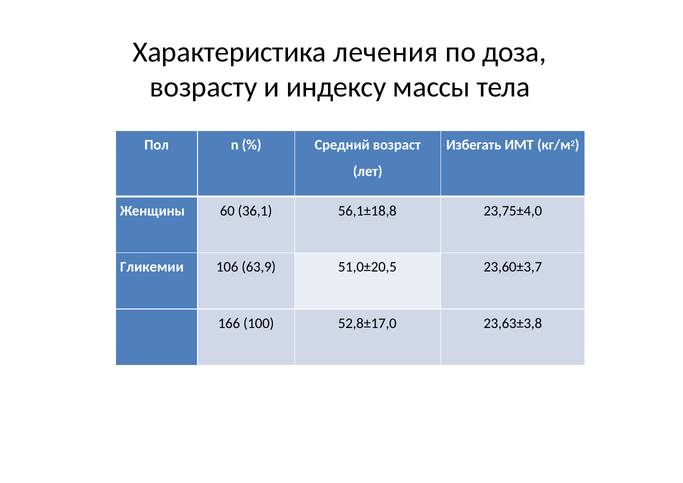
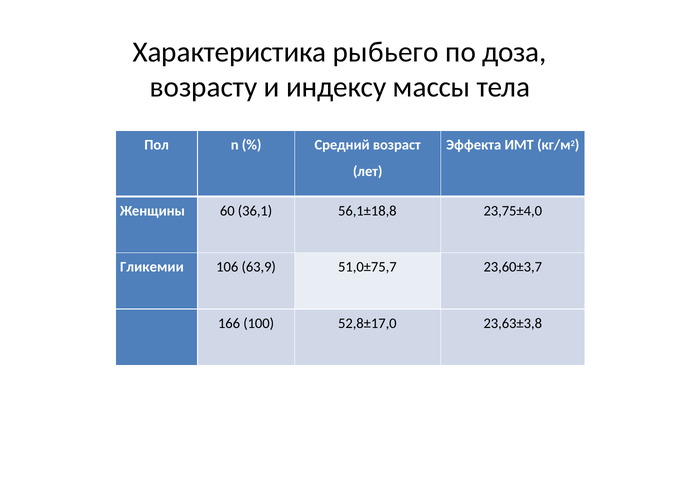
лечения: лечения -> рыбьего (386, 52)
Избегать: Избегать -> Эффекта (474, 145)
51,0±20,5: 51,0±20,5 -> 51,0±75,7 (367, 267)
